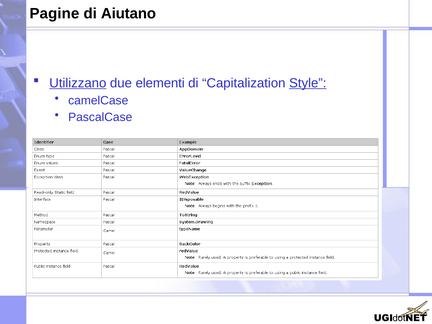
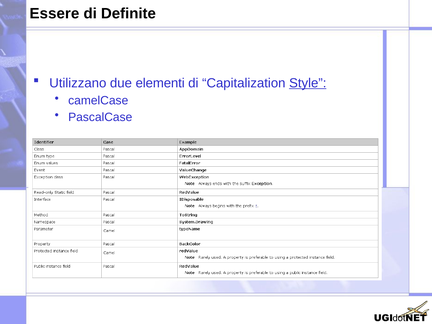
Pagine: Pagine -> Essere (54, 14)
Aiutano: Aiutano -> Definite (128, 14)
Utilizzano underline: present -> none (78, 83)
